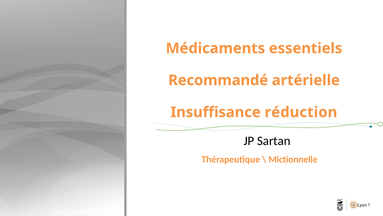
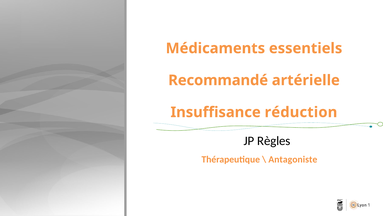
Sartan: Sartan -> Règles (274, 141)
Mictionnelle: Mictionnelle -> Antagoniste (293, 159)
